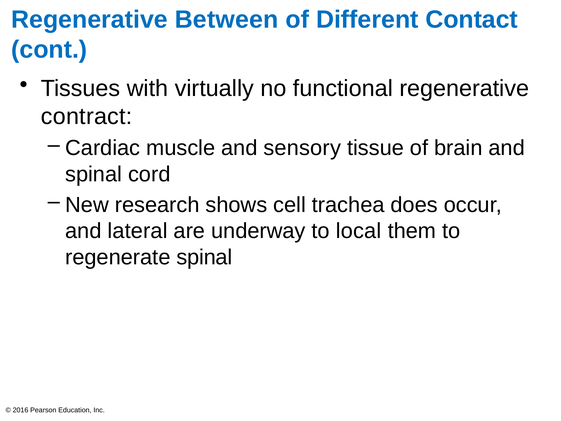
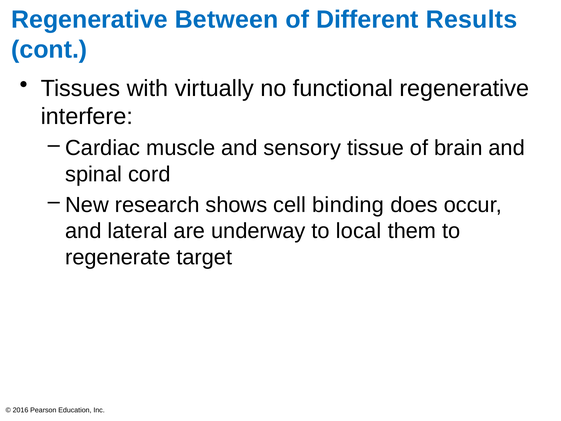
Contact: Contact -> Results (472, 20)
contract: contract -> interfere (87, 117)
trachea: trachea -> binding (348, 205)
regenerate spinal: spinal -> target (204, 257)
